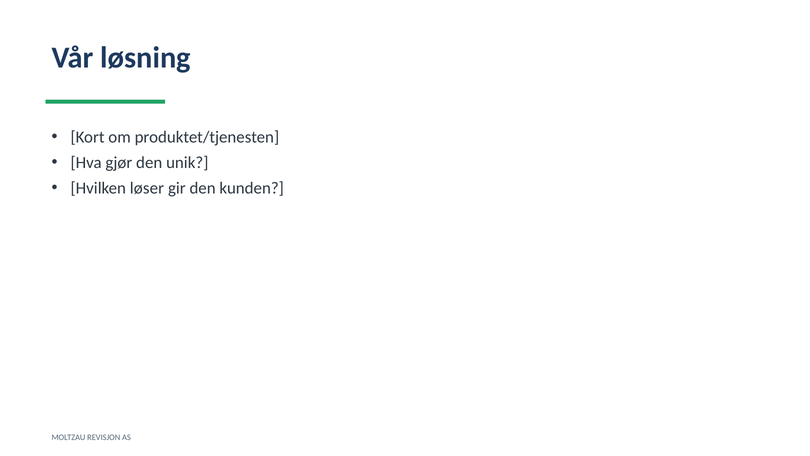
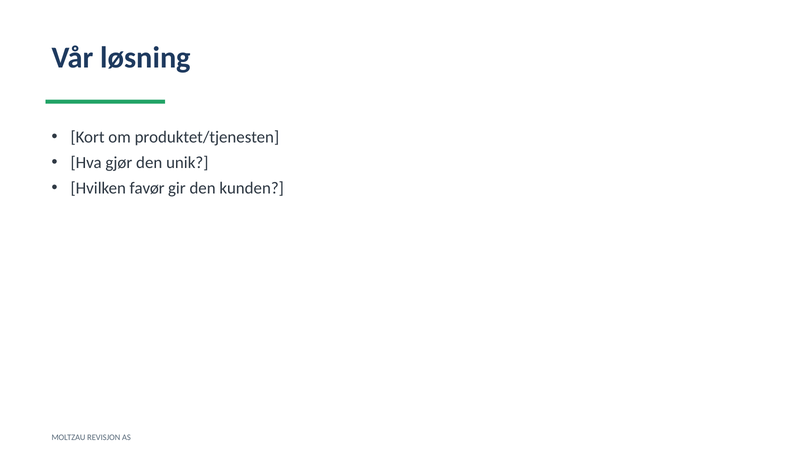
løser: løser -> favør (147, 188)
